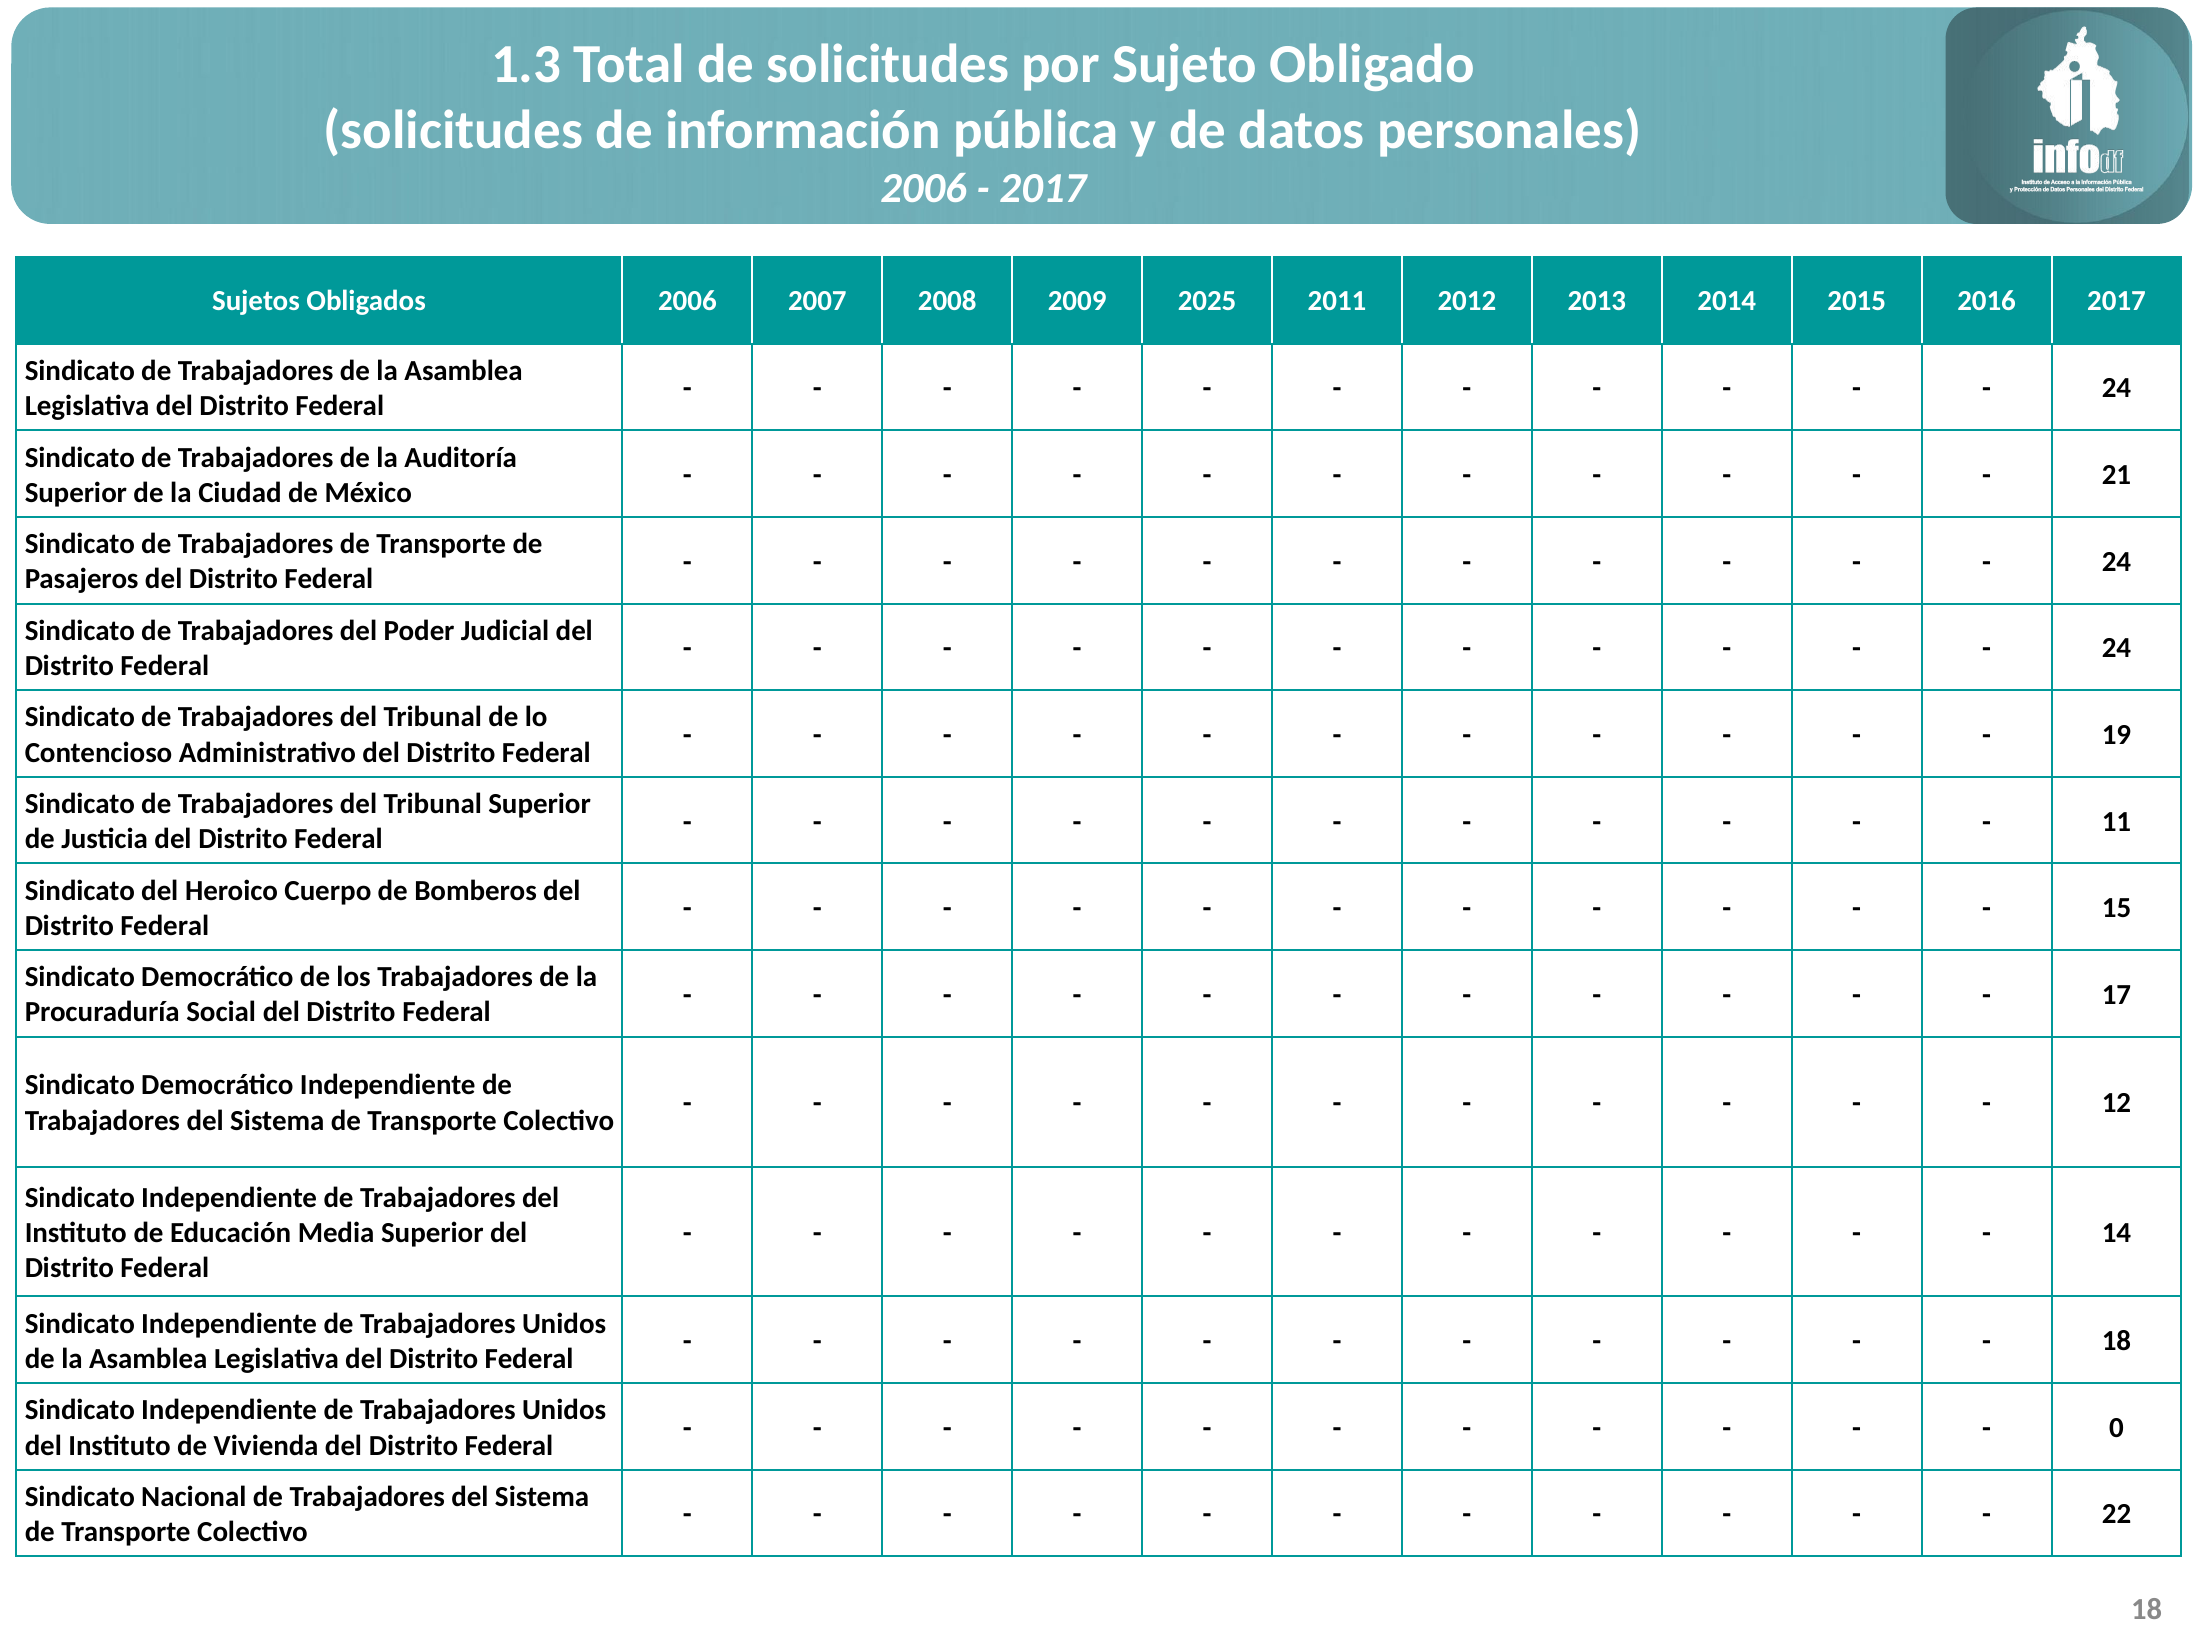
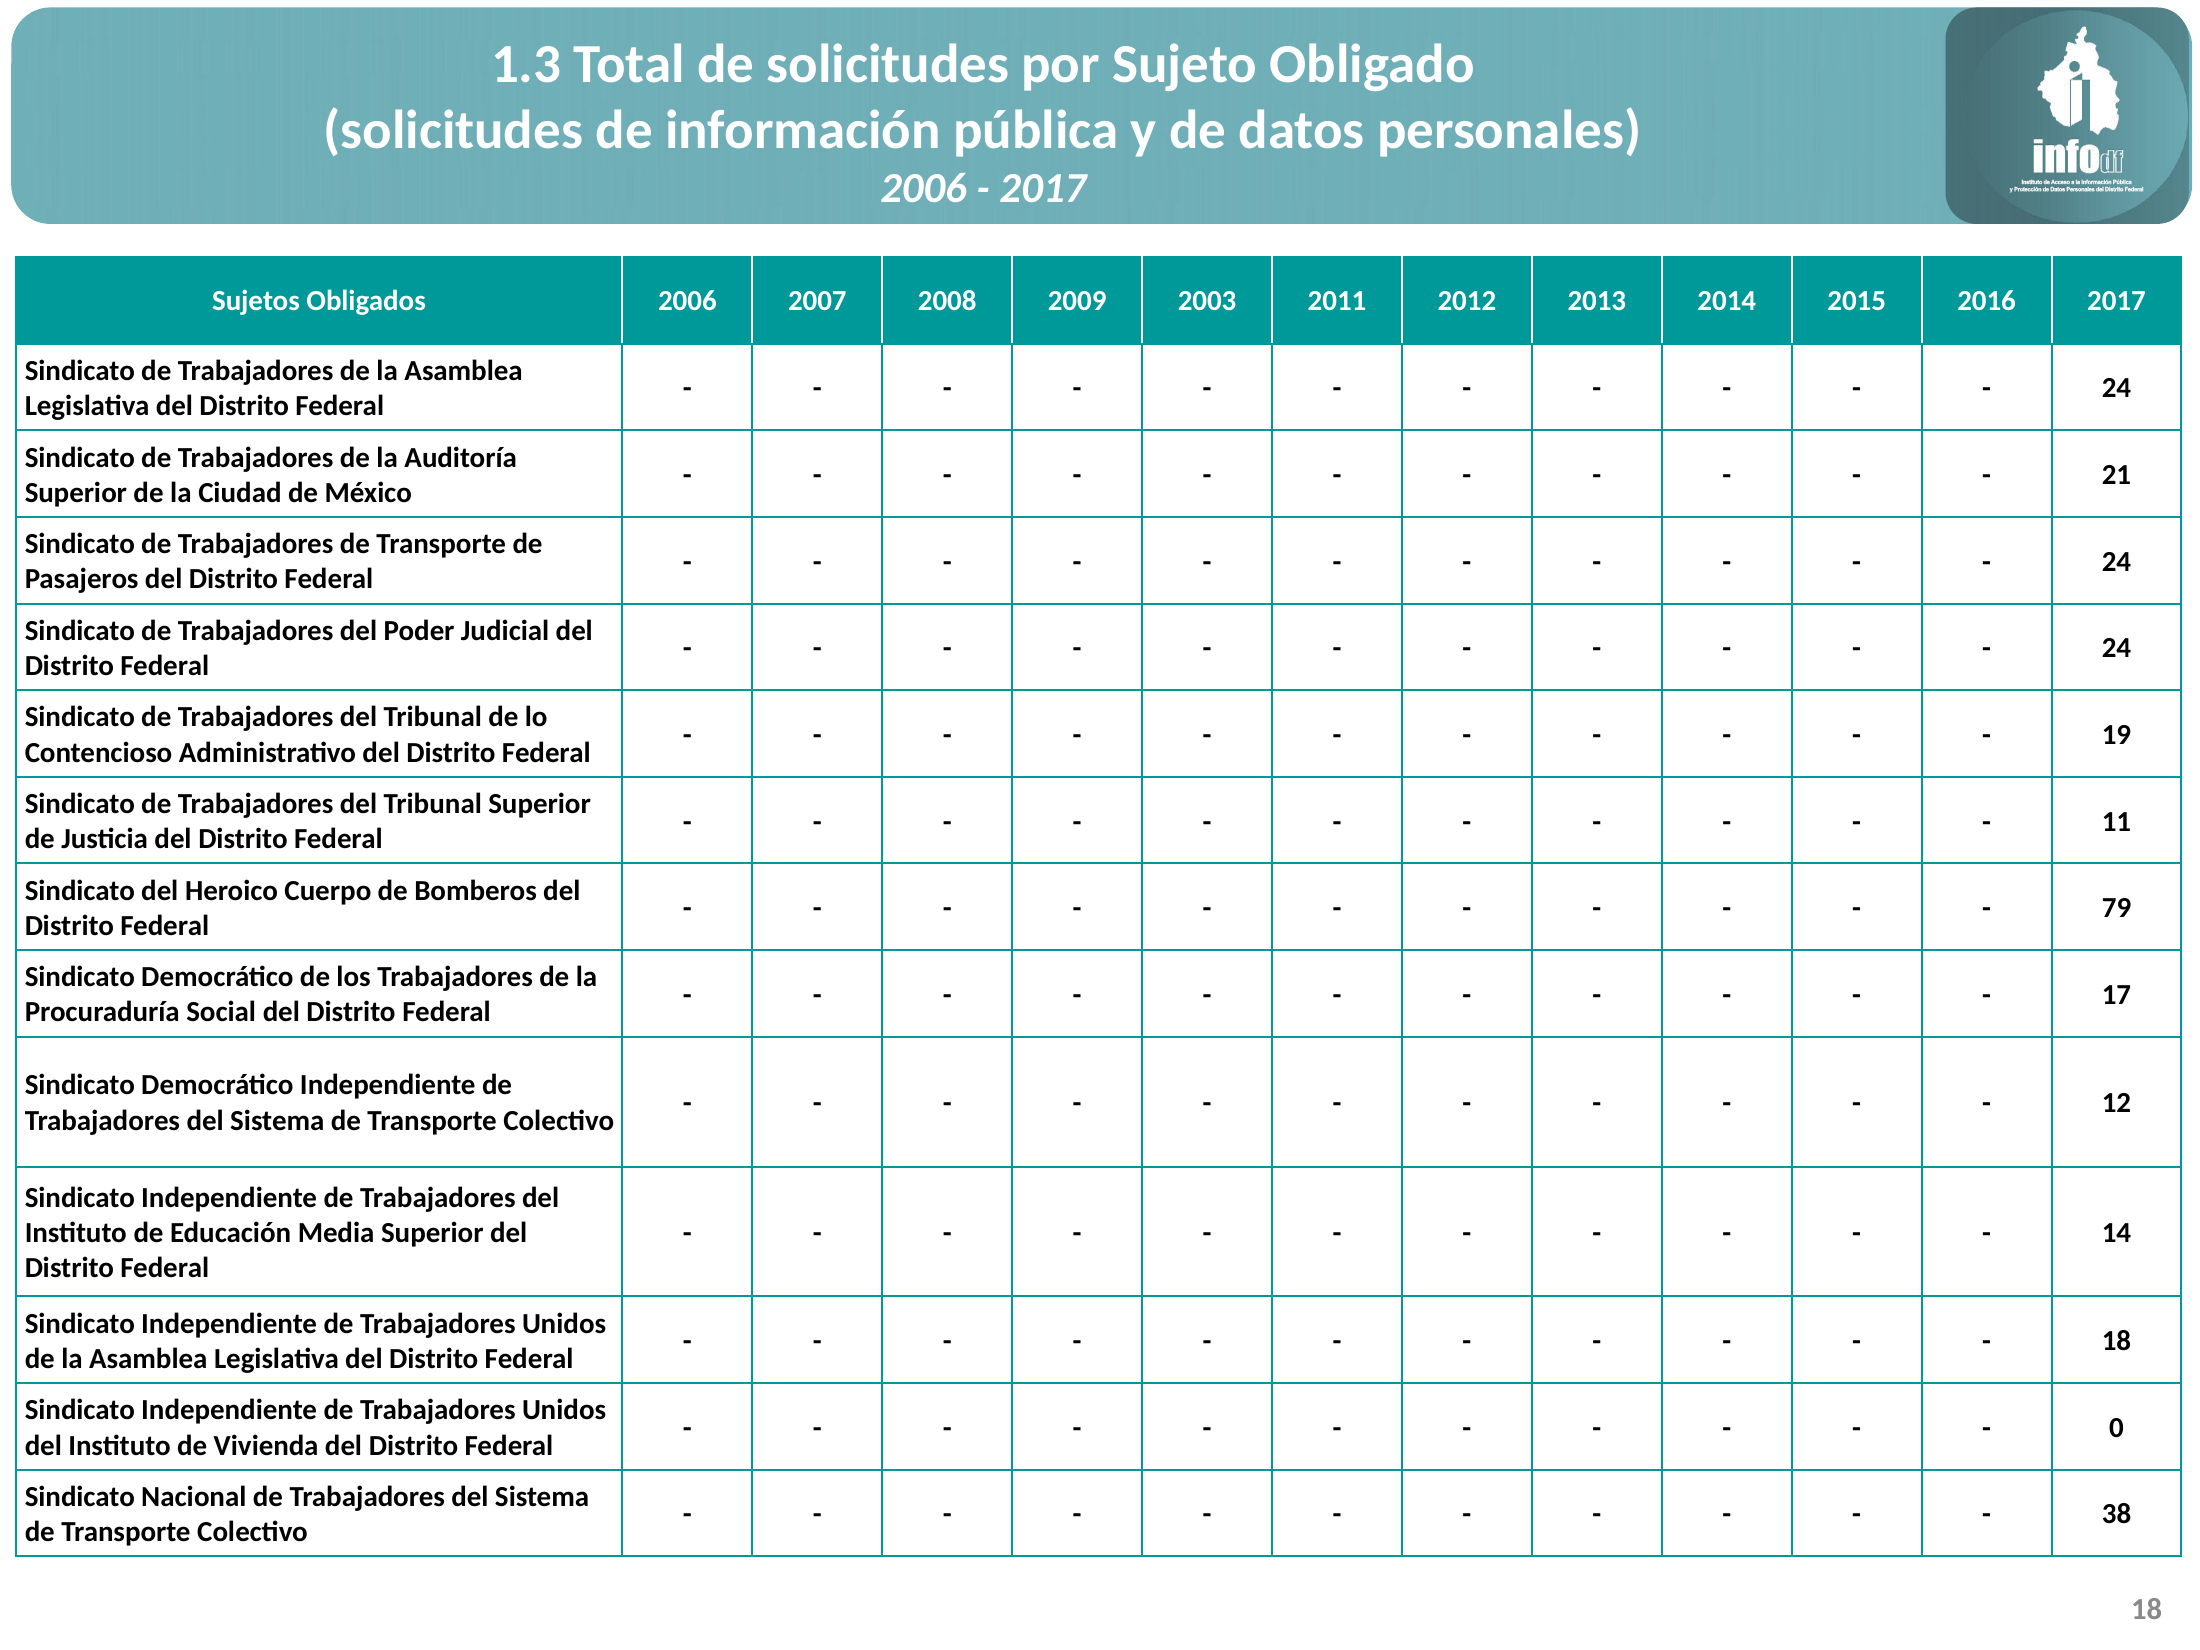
2025: 2025 -> 2003 (1207, 301)
15: 15 -> 79 (2117, 908)
22: 22 -> 38 (2117, 1514)
